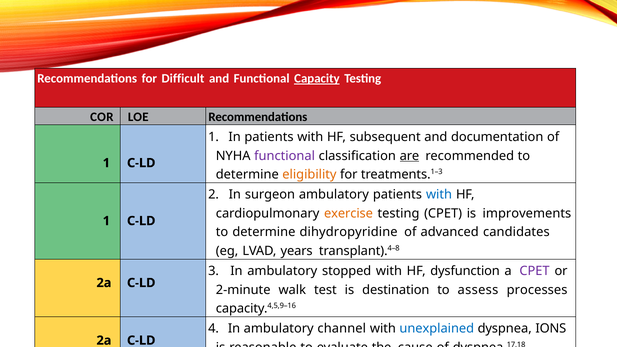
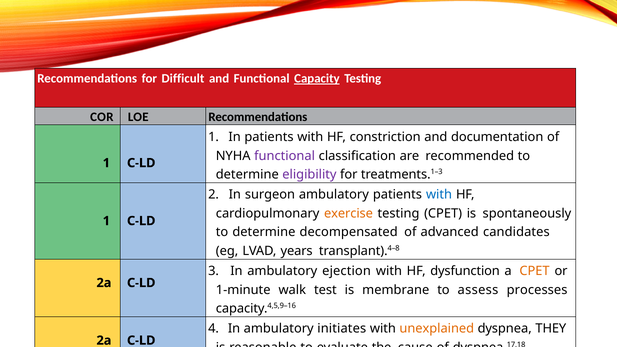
subsequent: subsequent -> constriction (385, 137)
are underline: present -> none (409, 156)
eligibility colour: orange -> purple (309, 175)
improvements: improvements -> spontaneously (527, 213)
dihydropyridine: dihydropyridine -> decompensated (349, 232)
stopped: stopped -> ejection (347, 271)
CPET colour: purple -> orange (534, 271)
2-minute: 2-minute -> 1-minute (243, 290)
destination: destination -> membrane (396, 290)
channel: channel -> initiates (342, 329)
unexplained colour: blue -> orange (437, 329)
IONS: IONS -> THEY (551, 329)
